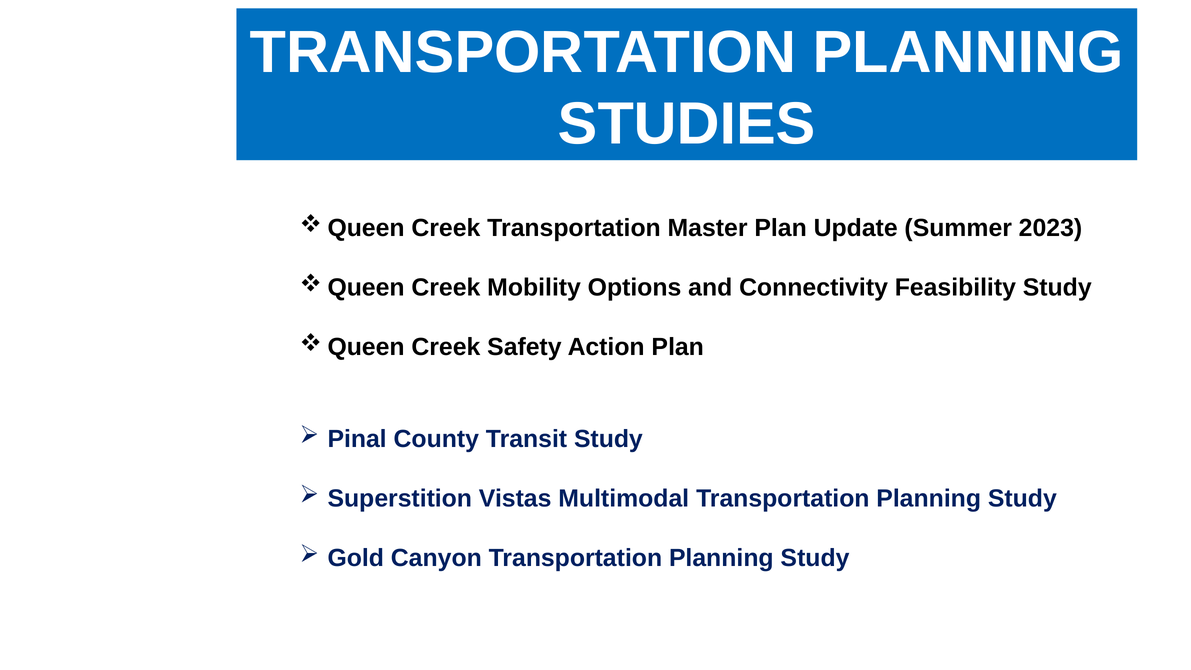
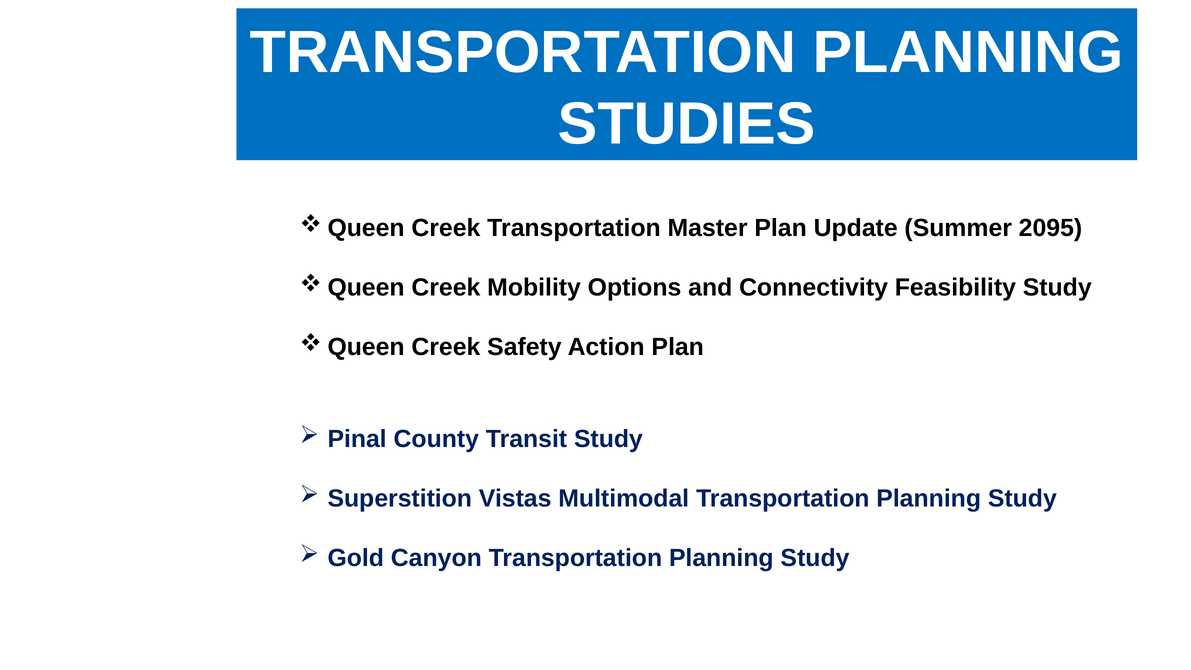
2023: 2023 -> 2095 (1050, 228)
